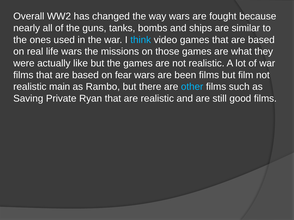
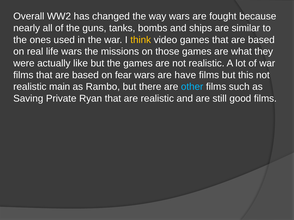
think colour: light blue -> yellow (141, 40)
been: been -> have (185, 75)
film: film -> this (246, 75)
